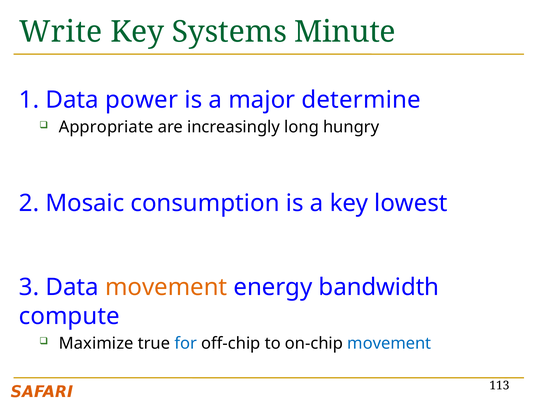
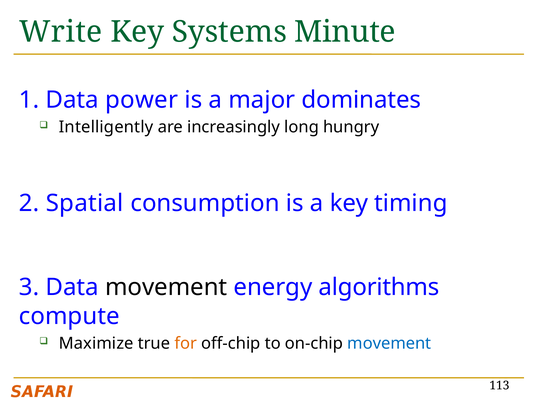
determine: determine -> dominates (361, 100)
Appropriate: Appropriate -> Intelligently (106, 127)
Mosaic: Mosaic -> Spatial (85, 203)
lowest: lowest -> timing (411, 203)
movement colour: orange -> black (166, 288)
bandwidth: bandwidth -> algorithms (379, 288)
for colour: blue -> orange (186, 344)
